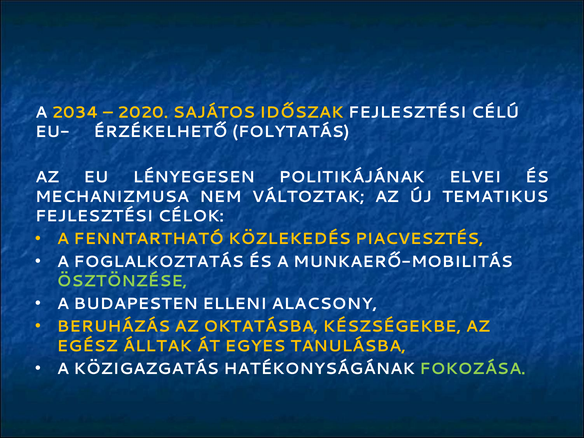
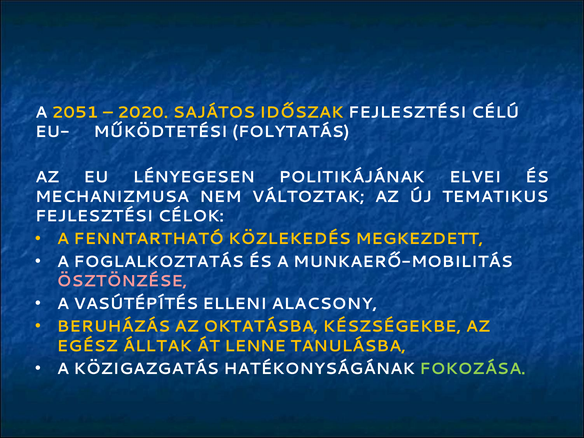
2034: 2034 -> 2051 (75, 112)
ÉRZÉKELHETŐ: ÉRZÉKELHETŐ -> MŰKÖDTETÉSI (161, 132)
PIACVESZTÉS: PIACVESZTÉS -> MEGKEZDETT (419, 239)
ÖSZTÖNZÉSE colour: light green -> pink (122, 281)
BUDAPESTEN: BUDAPESTEN -> VASÚTÉPÍTÉS (136, 304)
EGYES: EGYES -> LENNE (255, 346)
